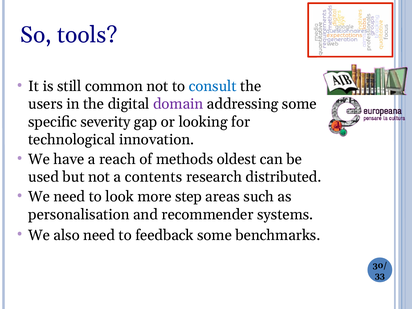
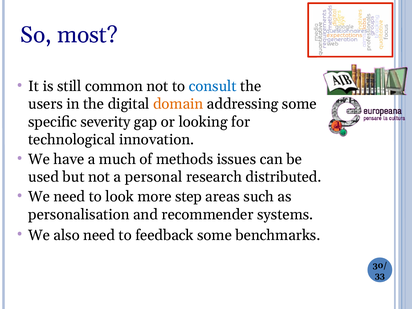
tools: tools -> most (87, 35)
domain colour: purple -> orange (178, 104)
reach: reach -> much (118, 159)
oldest: oldest -> issues (236, 159)
contents: contents -> personal (154, 177)
